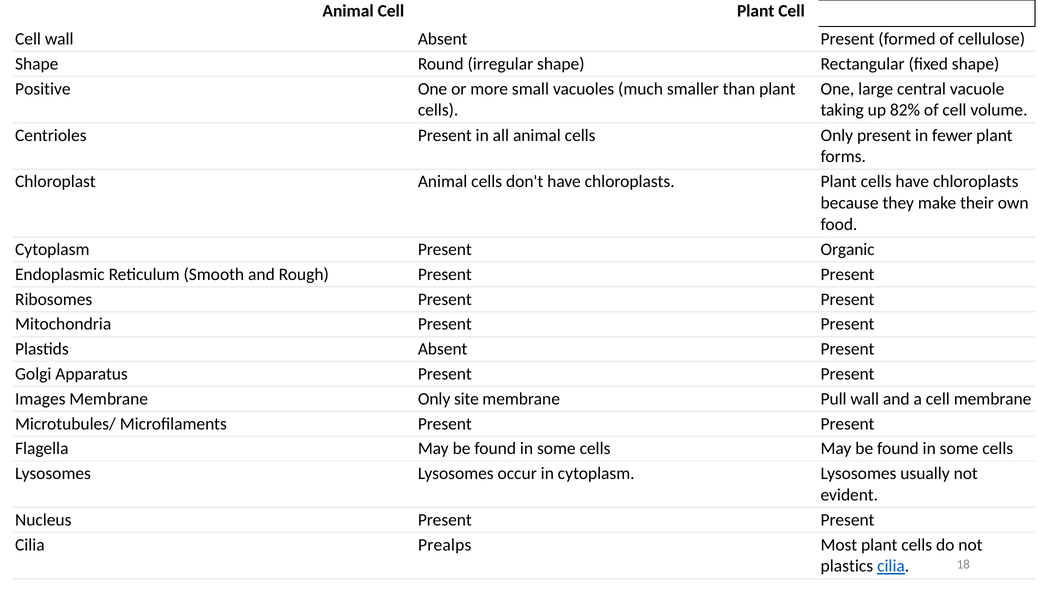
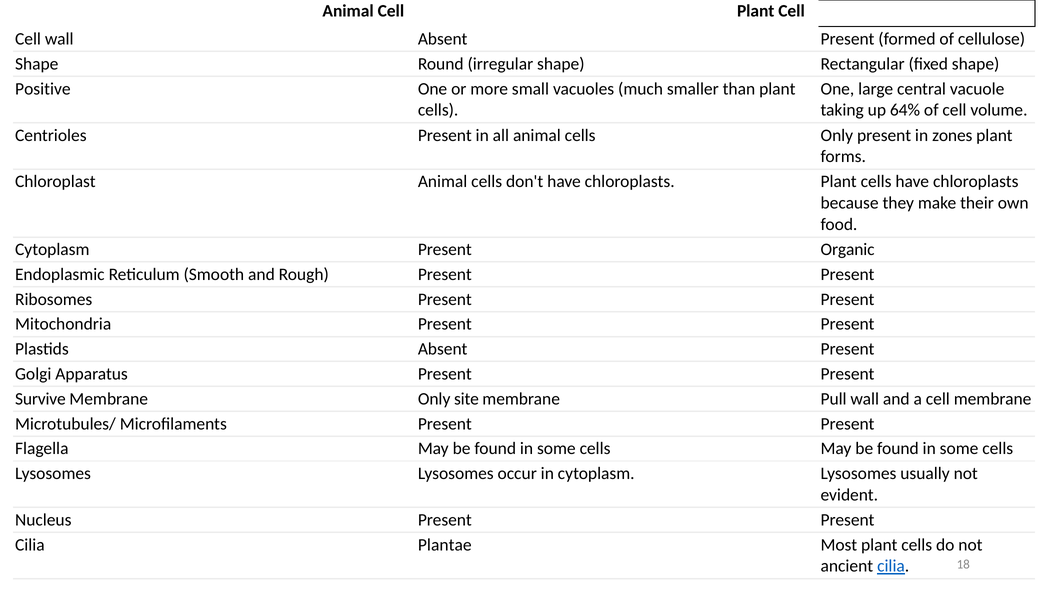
82%: 82% -> 64% (905, 110)
fewer: fewer -> zones (952, 135)
Images: Images -> Survive (40, 399)
Prealps: Prealps -> Plantae (445, 544)
plastics: plastics -> ancient (847, 566)
